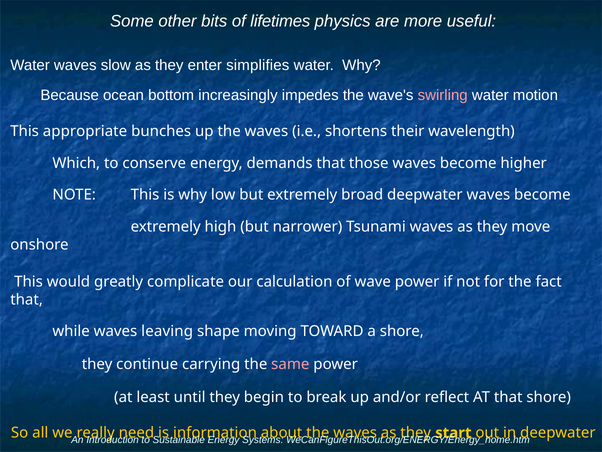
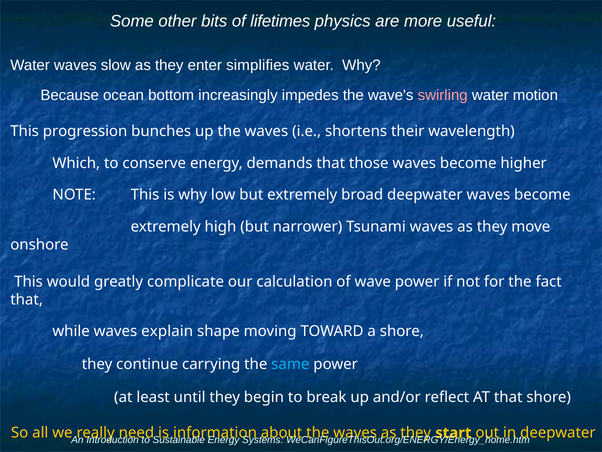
appropriate: appropriate -> progression (85, 131)
leaving: leaving -> explain (167, 331)
same colour: pink -> light blue (290, 364)
